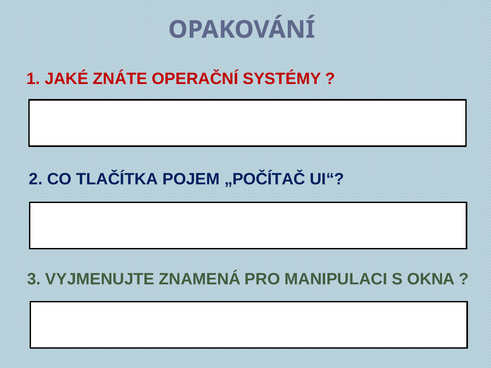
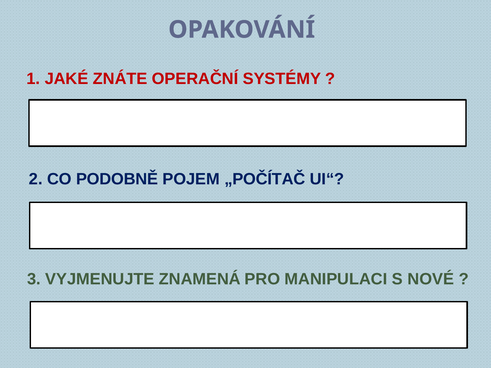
TLAČÍTKA: TLAČÍTKA -> PODOBNĚ (117, 179)
OKNA: OKNA -> NOVÉ (431, 279)
